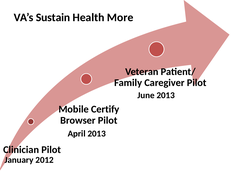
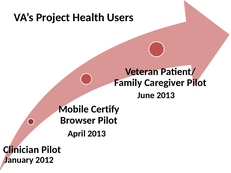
Sustain: Sustain -> Project (53, 18)
More: More -> Users (120, 18)
